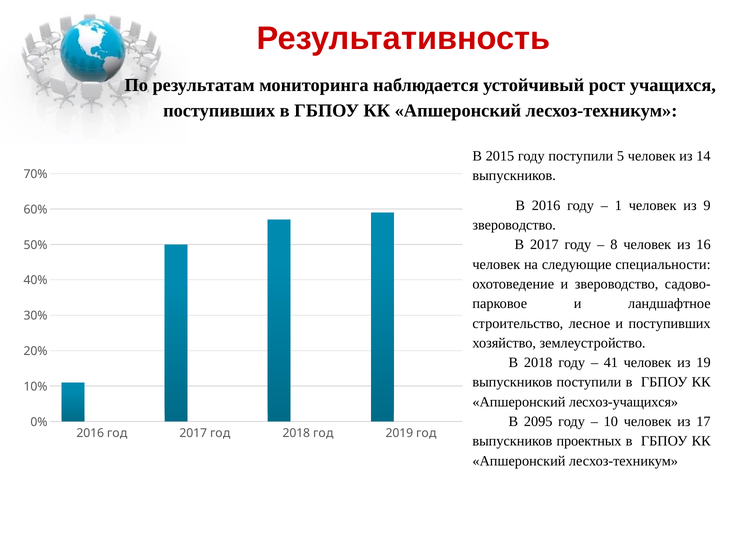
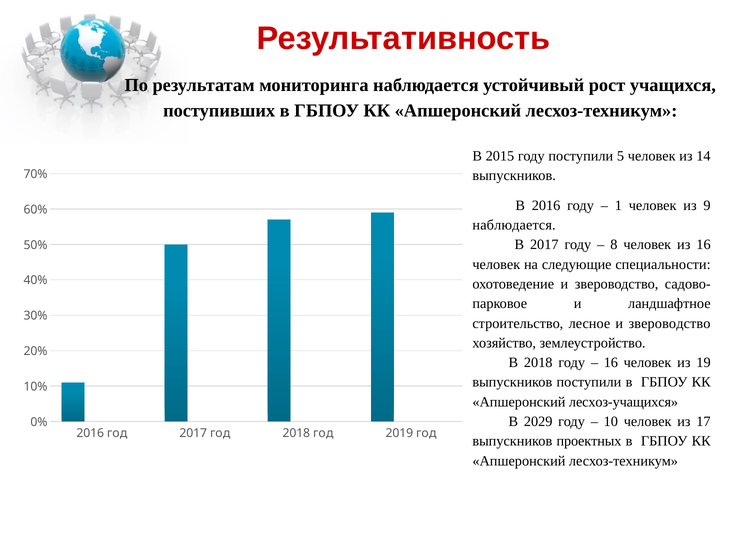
звероводство: звероводство -> наблюдается (514, 225)
лесное и поступивших: поступивших -> звероводство (669, 324)
41: 41 -> 16 (611, 363)
2095: 2095 -> 2029 (538, 422)
